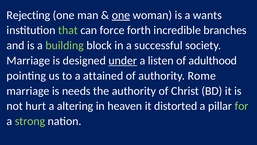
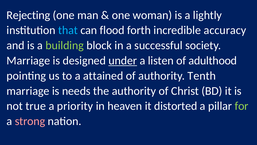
one underline: present -> none (121, 15)
wants: wants -> lightly (207, 15)
that colour: light green -> light blue (68, 30)
force: force -> flood (112, 30)
branches: branches -> accuracy (225, 30)
Rome: Rome -> Tenth (202, 76)
hurt: hurt -> true (36, 106)
altering: altering -> priority (75, 106)
strong colour: light green -> pink (30, 121)
